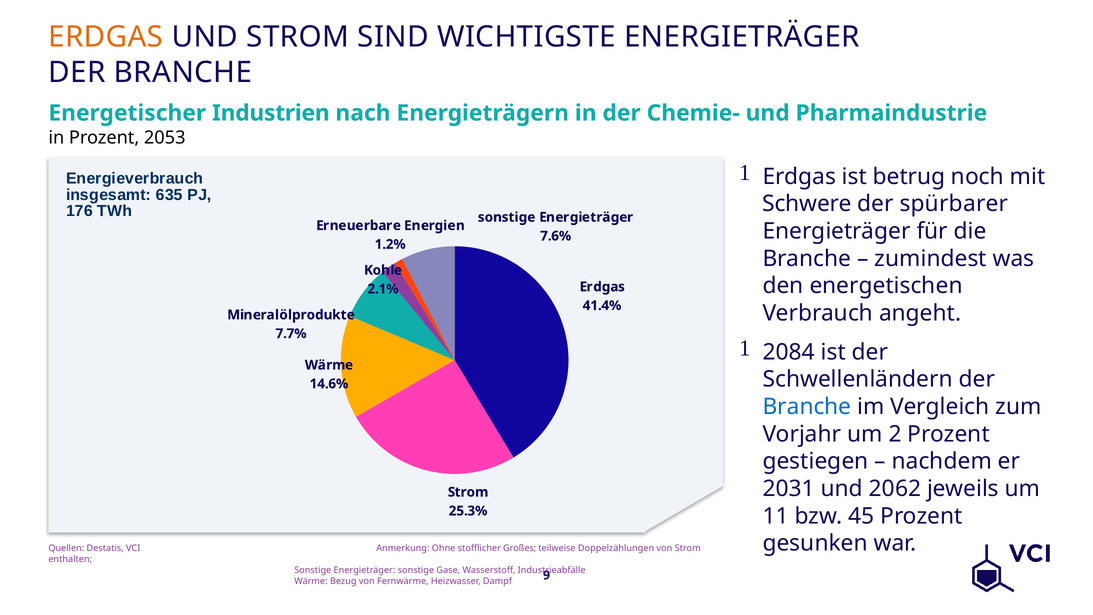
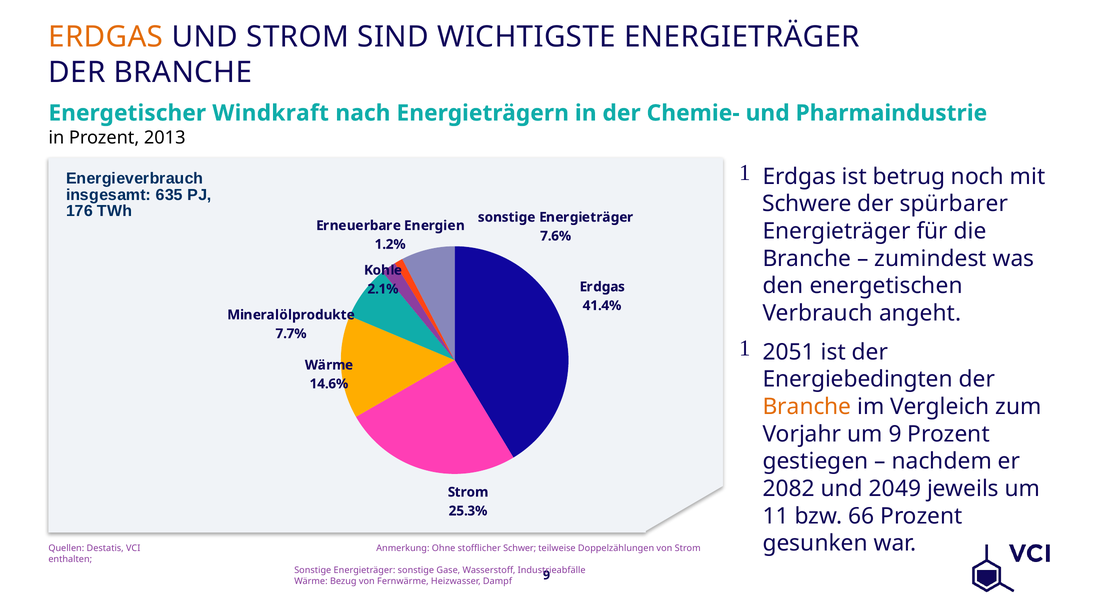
Industrien: Industrien -> Windkraft (271, 113)
2053: 2053 -> 2013 (165, 138)
2084: 2084 -> 2051 (789, 352)
Schwellenländern: Schwellenländern -> Energiebedingten (858, 379)
Branche colour: blue -> orange (807, 407)
um 2: 2 -> 9 (895, 434)
2031: 2031 -> 2082 (789, 489)
2062: 2062 -> 2049 (895, 489)
45: 45 -> 66 (861, 516)
Großes: Großes -> Schwer (520, 548)
